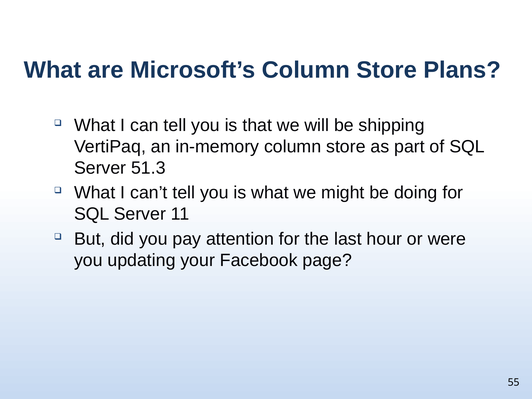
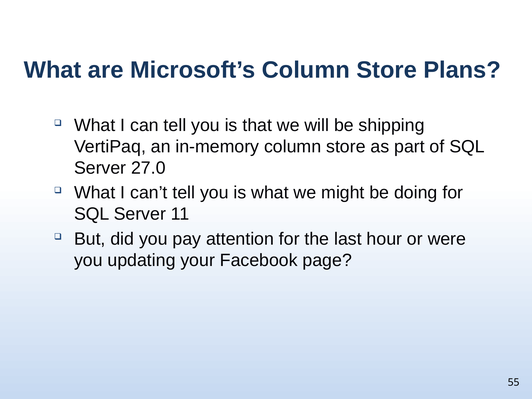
51.3: 51.3 -> 27.0 (148, 168)
